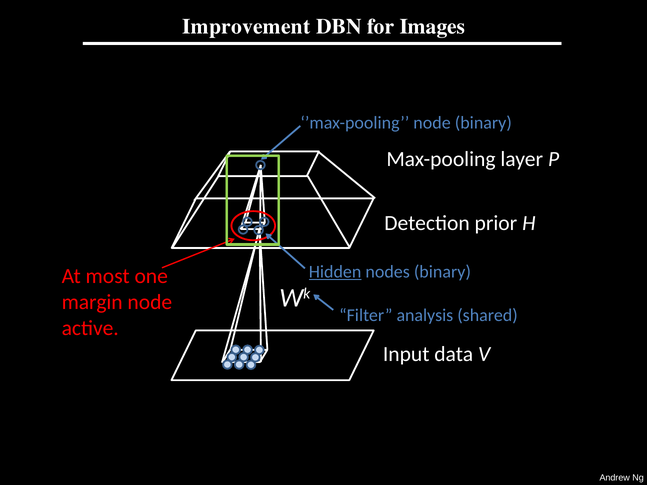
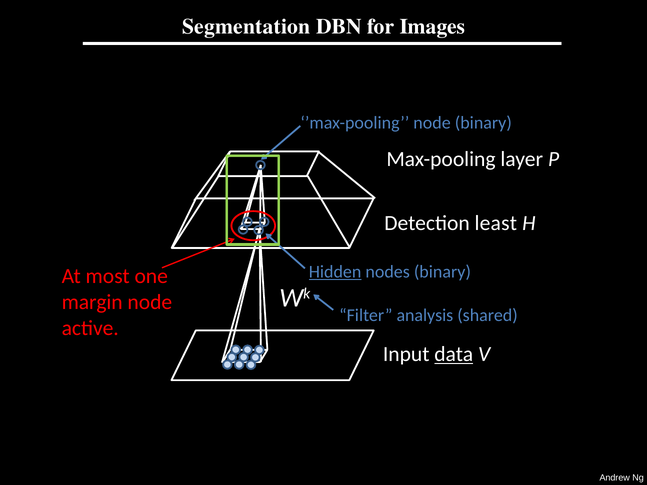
Improvement: Improvement -> Segmentation (246, 26)
prior: prior -> least (496, 223)
data underline: none -> present (454, 354)
